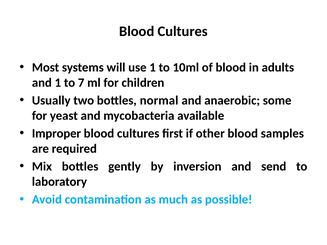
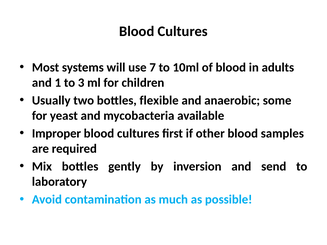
use 1: 1 -> 7 (153, 67)
7: 7 -> 3 (81, 83)
normal: normal -> flexible (159, 100)
